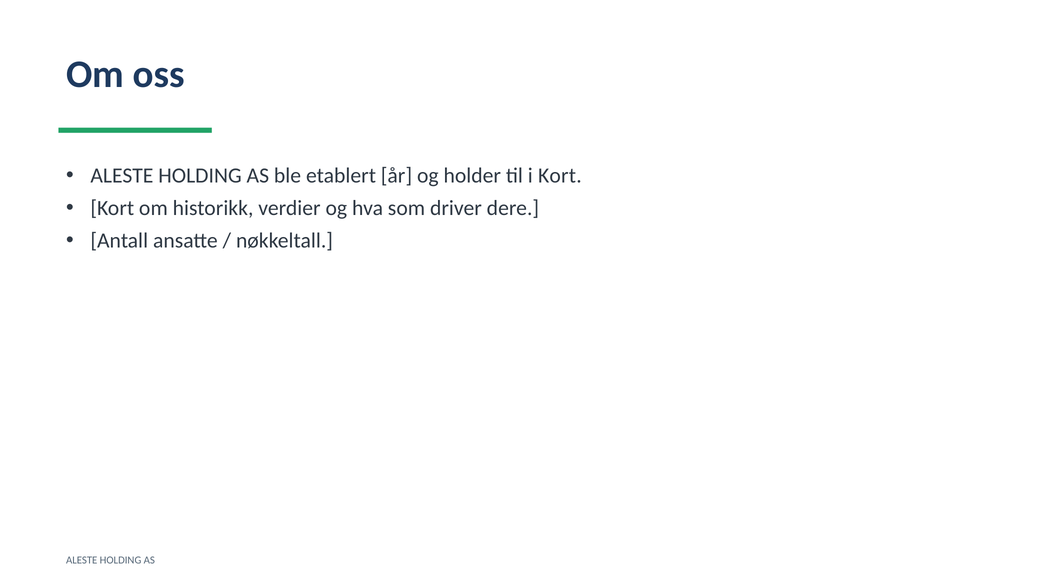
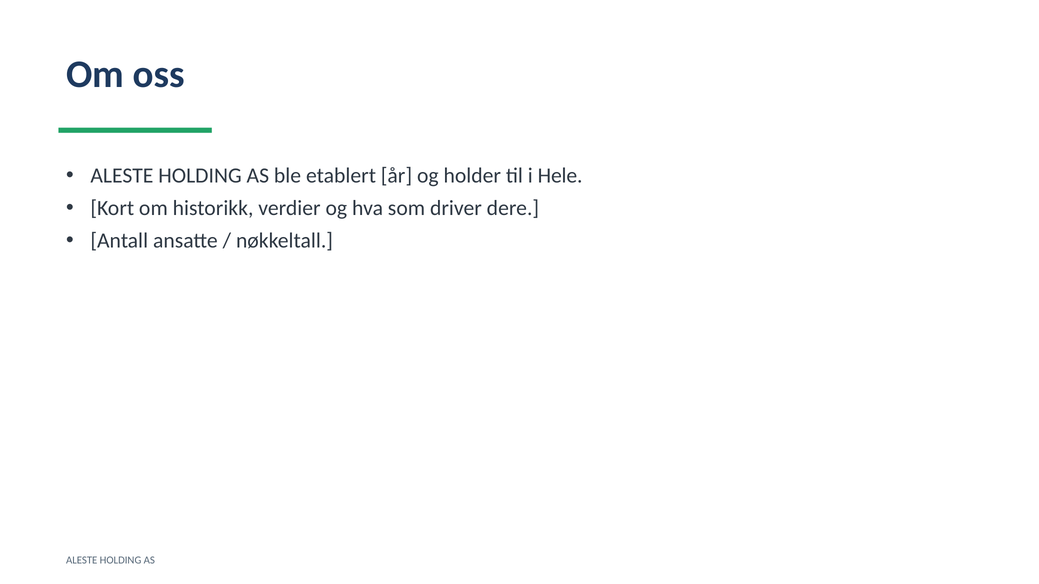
i Kort: Kort -> Hele (560, 176)
